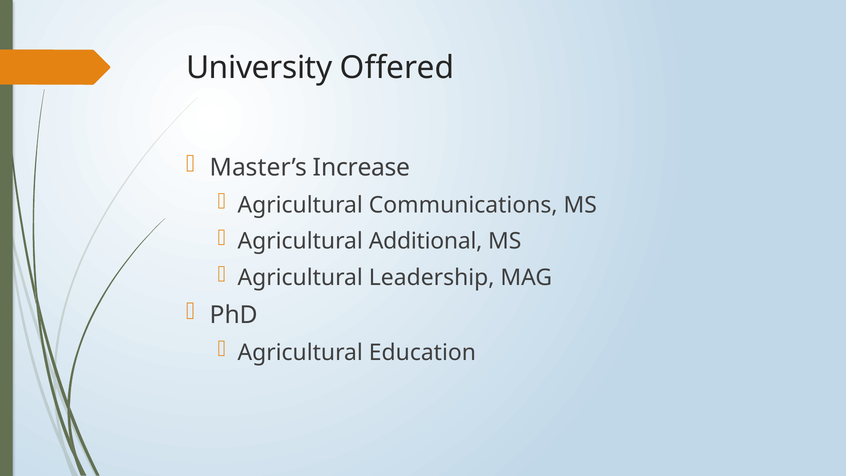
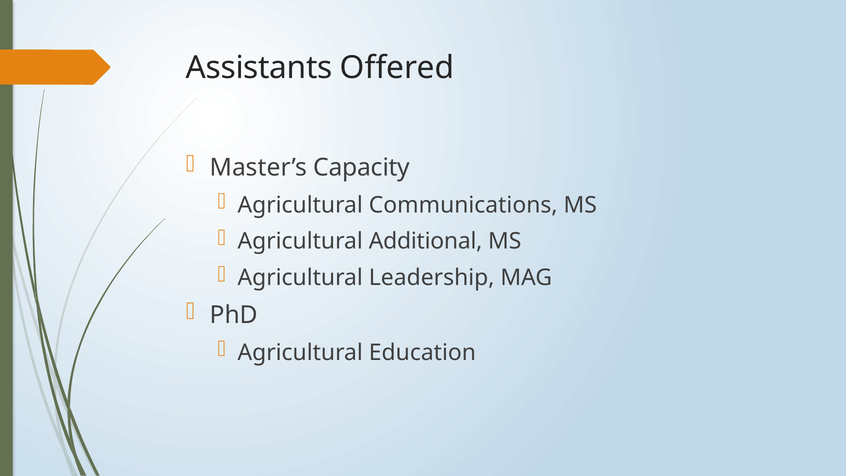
University: University -> Assistants (259, 68)
Increase: Increase -> Capacity (362, 168)
